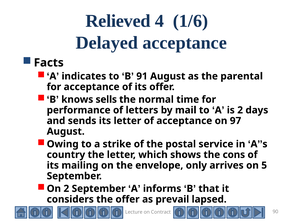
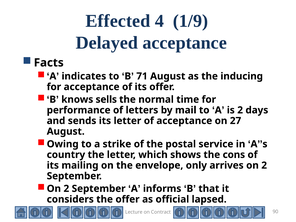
Relieved: Relieved -> Effected (118, 21)
1/6: 1/6 -> 1/9 (191, 21)
91: 91 -> 71 (142, 76)
parental: parental -> inducing (242, 76)
97: 97 -> 27 (236, 121)
arrives on 5: 5 -> 2 (264, 165)
prevail: prevail -> official (172, 199)
